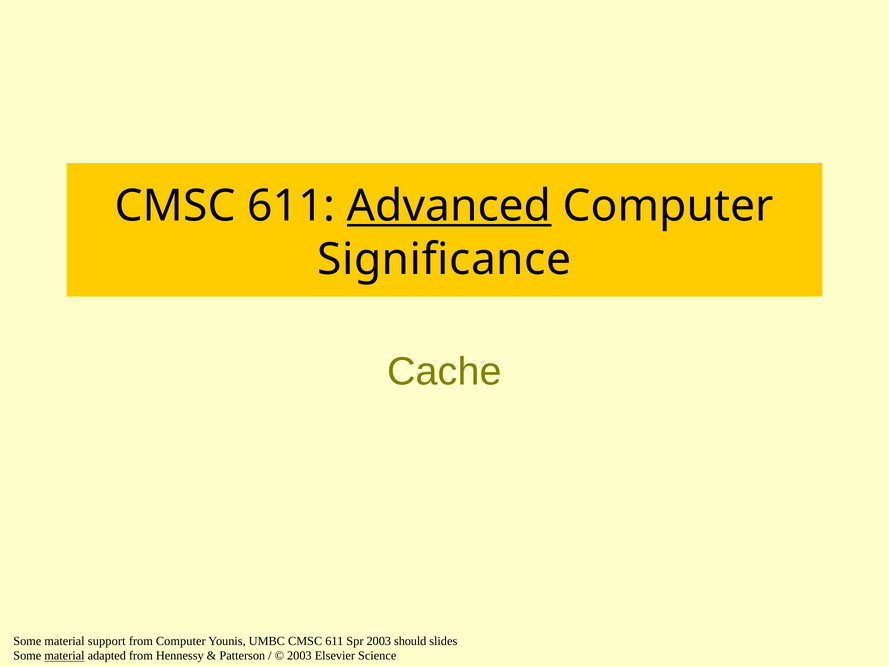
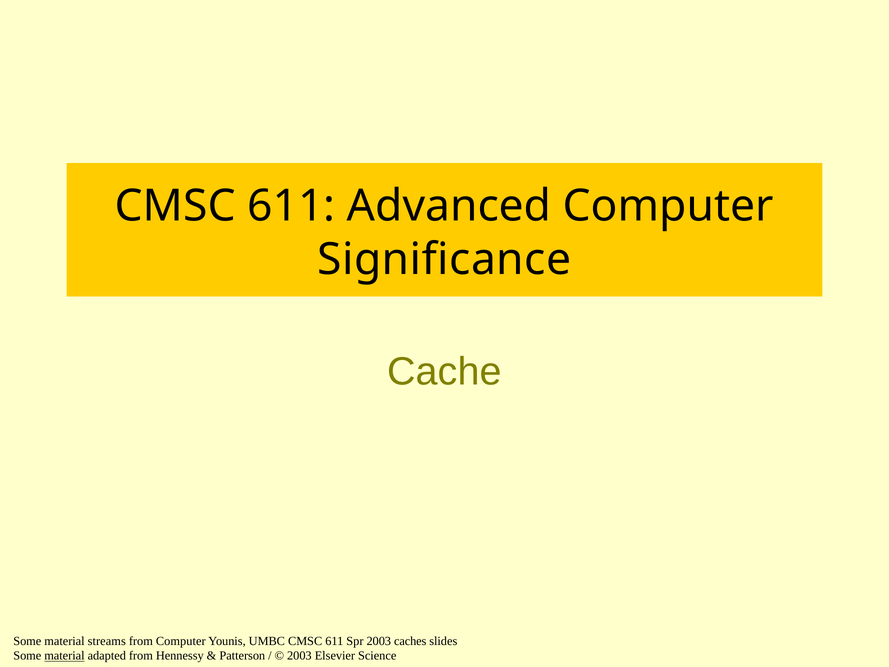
Advanced underline: present -> none (449, 206)
support: support -> streams (107, 641)
should: should -> caches (410, 641)
